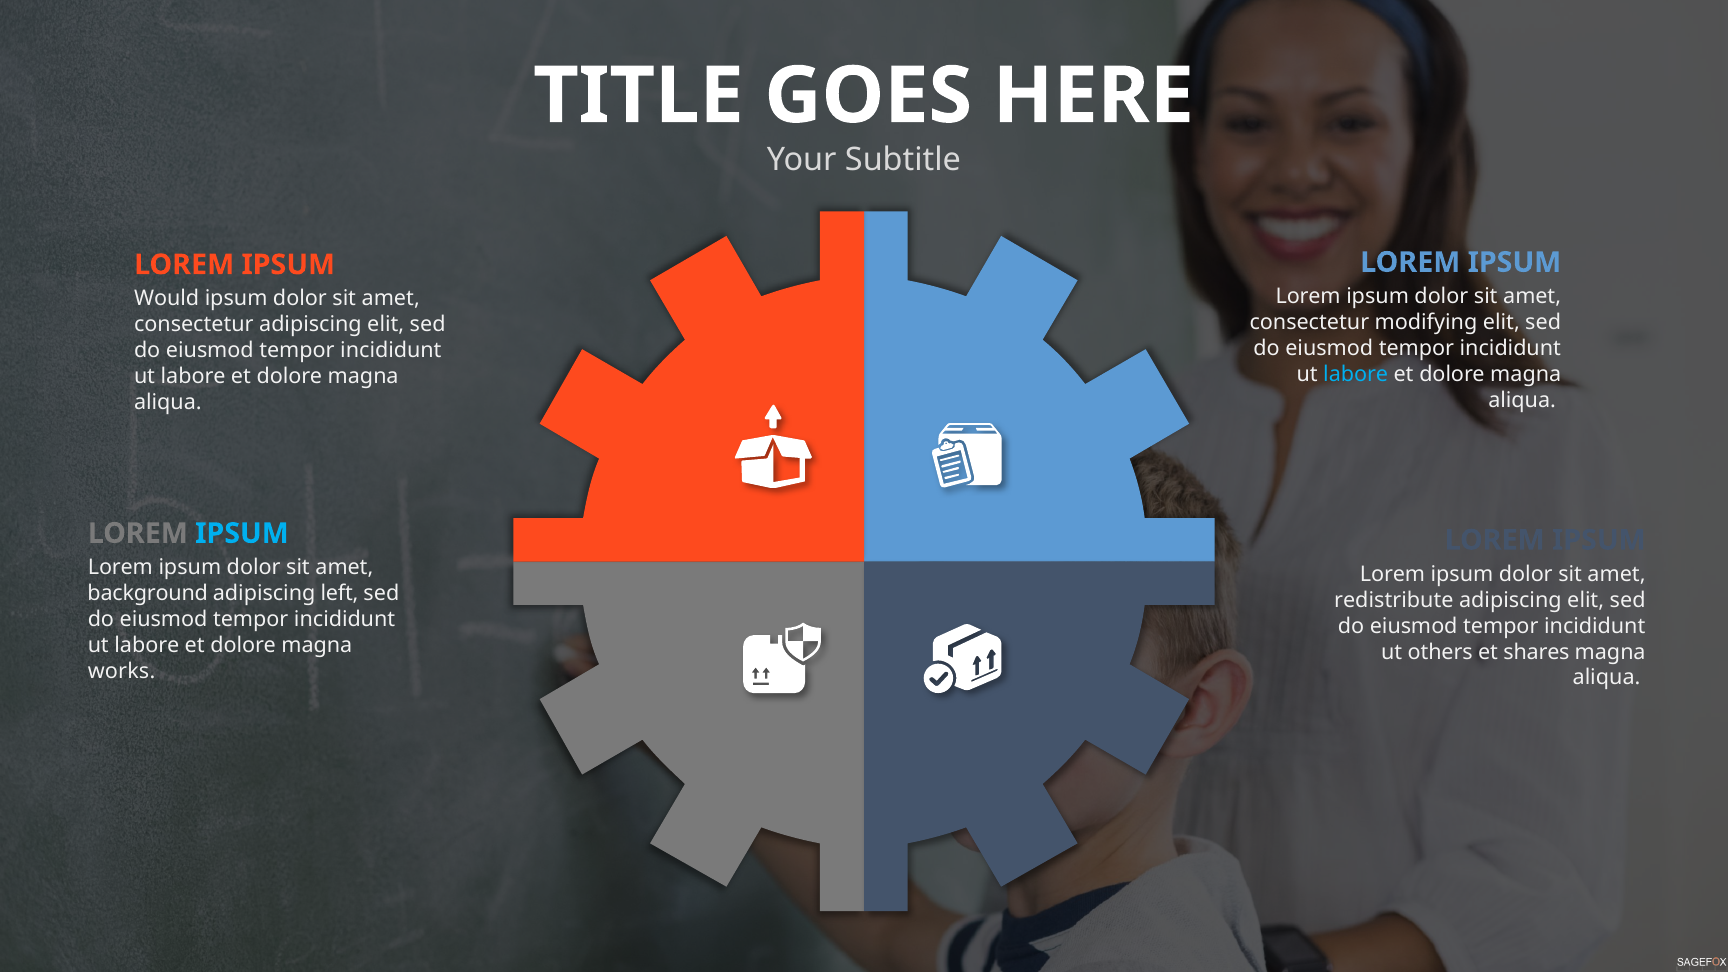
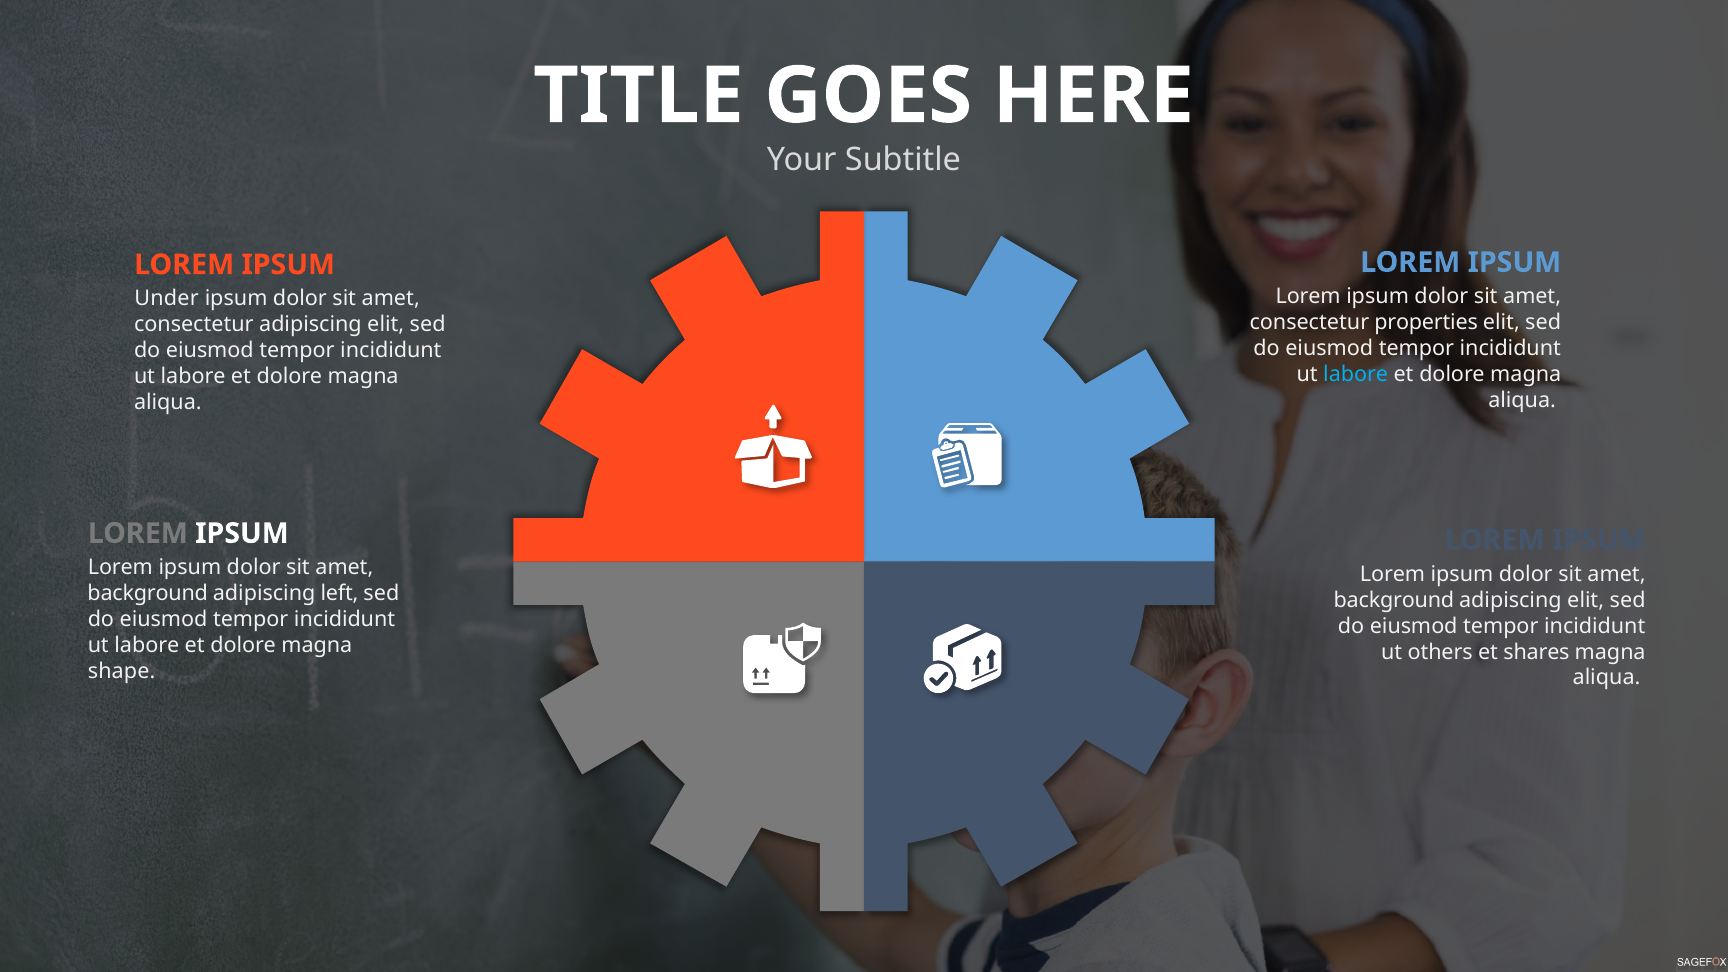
Would: Would -> Under (167, 299)
modifying: modifying -> properties (1426, 322)
IPSUM colour: light blue -> white (242, 533)
redistribute: redistribute -> background (1394, 600)
works: works -> shape (122, 671)
